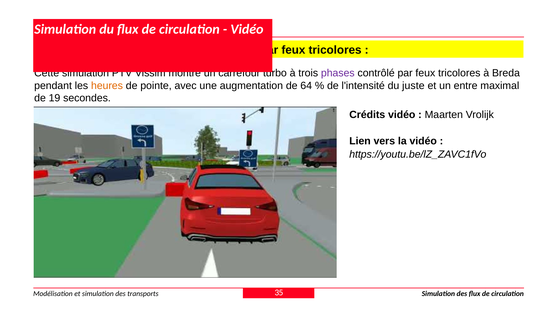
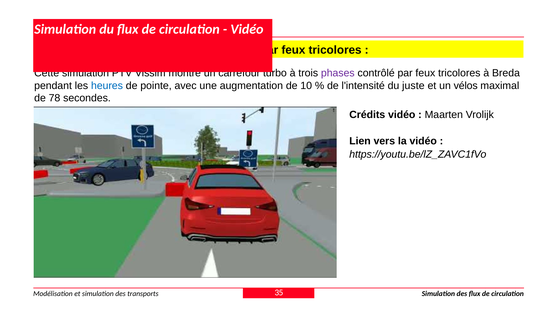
heures colour: orange -> blue (107, 86)
64: 64 -> 10 (306, 86)
entre: entre -> vélos (466, 86)
19: 19 -> 78 (54, 98)
